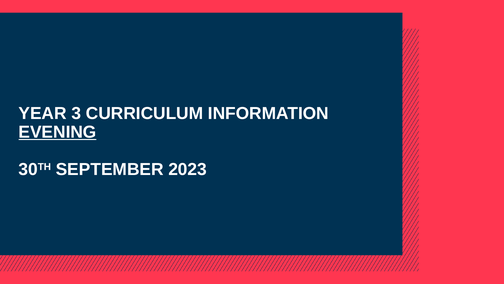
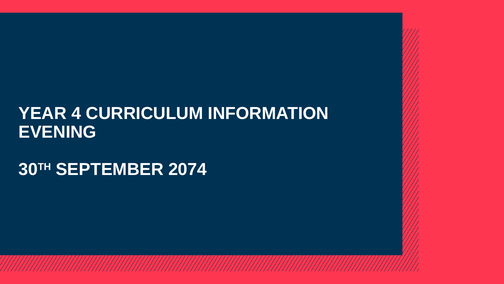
3: 3 -> 4 (76, 113)
EVENING underline: present -> none (58, 132)
2023: 2023 -> 2074 (188, 169)
